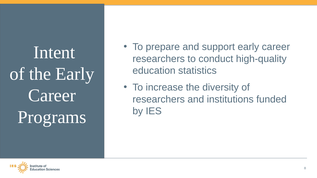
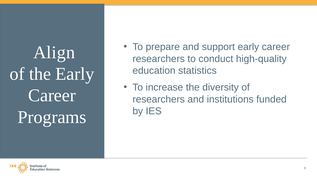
Intent: Intent -> Align (54, 53)
